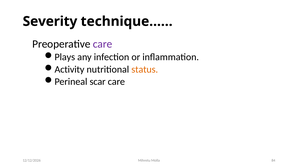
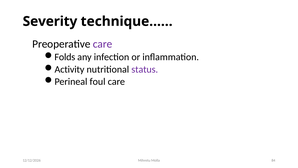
Plays: Plays -> Folds (65, 57)
status colour: orange -> purple (145, 69)
scar: scar -> foul (98, 81)
